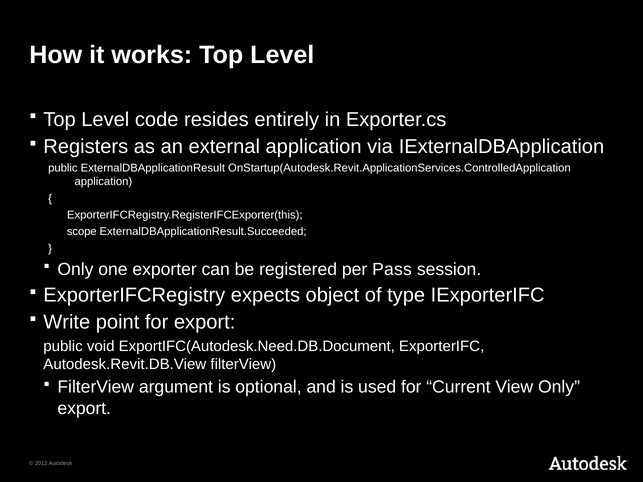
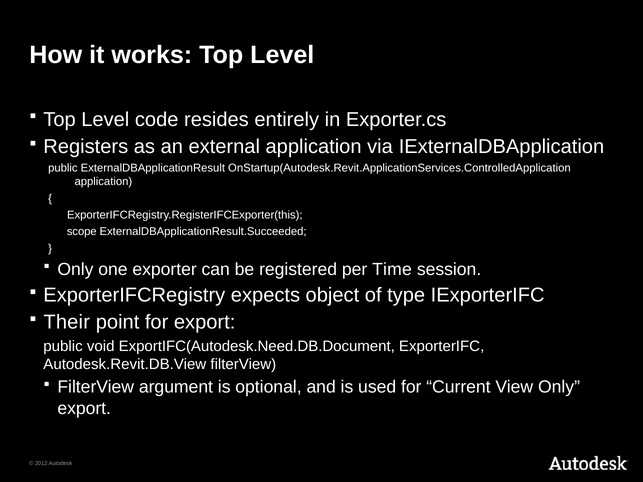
Pass: Pass -> Time (392, 269)
Write: Write -> Their (67, 322)
